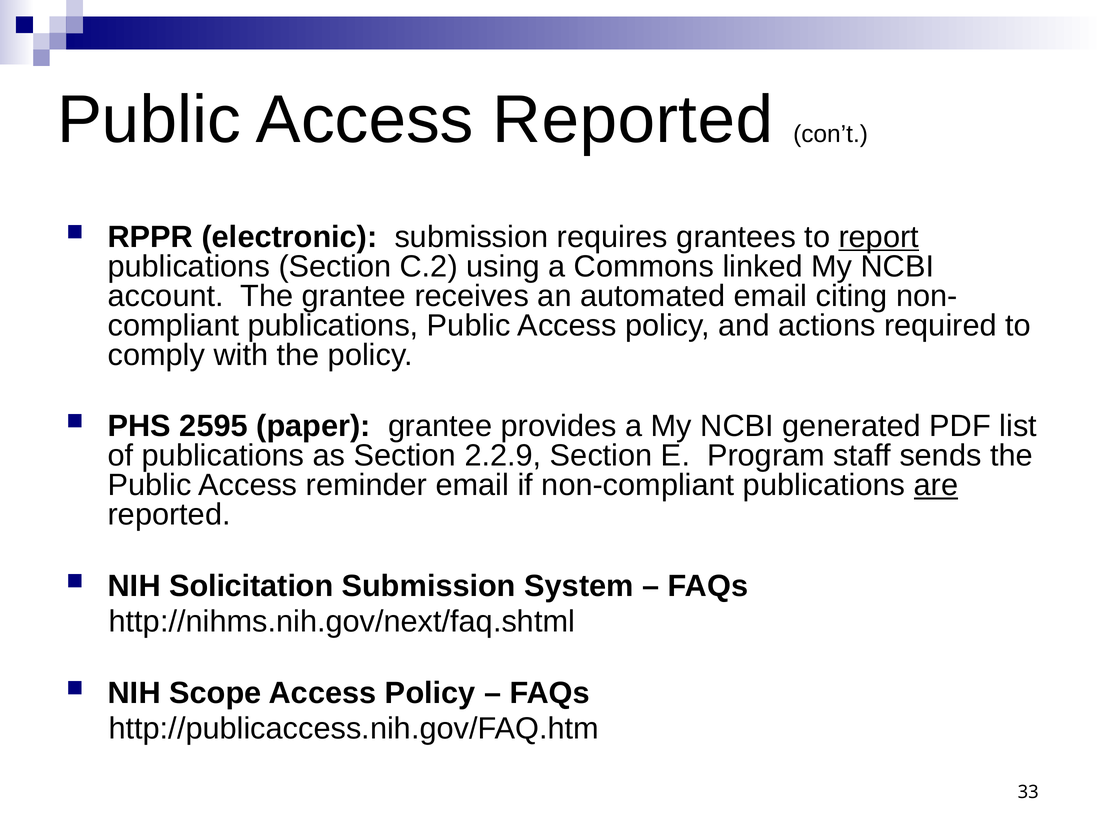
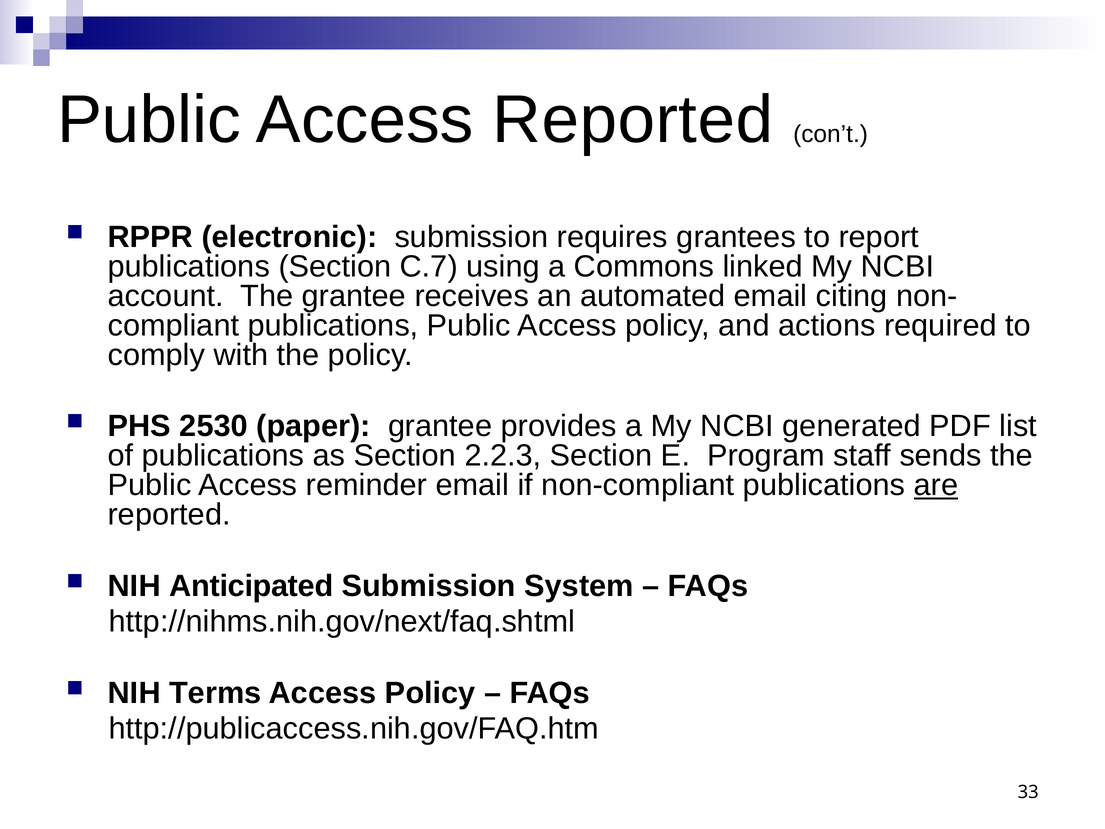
report underline: present -> none (879, 237)
C.2: C.2 -> C.7 (429, 266)
2595: 2595 -> 2530 (214, 426)
2.2.9: 2.2.9 -> 2.2.3 (503, 456)
Solicitation: Solicitation -> Anticipated (251, 586)
Scope: Scope -> Terms (215, 693)
